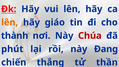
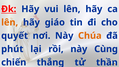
thành: thành -> quyết (15, 36)
Chúa colour: red -> orange (90, 36)
Đang: Đang -> Cùng (106, 49)
